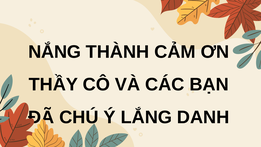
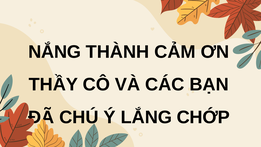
DANH: DANH -> CHỚP (203, 117)
